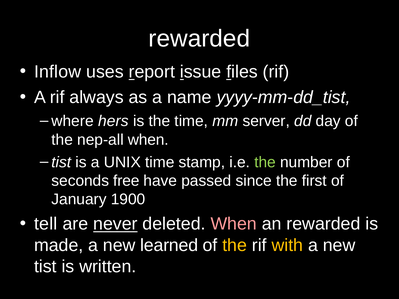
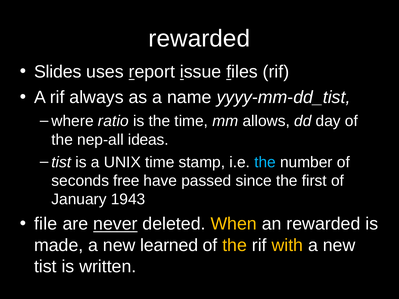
Inflow: Inflow -> Slides (58, 72)
hers: hers -> ratio (113, 121)
server: server -> allows (266, 121)
nep-all when: when -> ideas (148, 140)
the colour: light green -> light blue (265, 162)
1900: 1900 -> 1943 (128, 200)
tell: tell -> file (46, 224)
When colour: pink -> yellow (234, 224)
